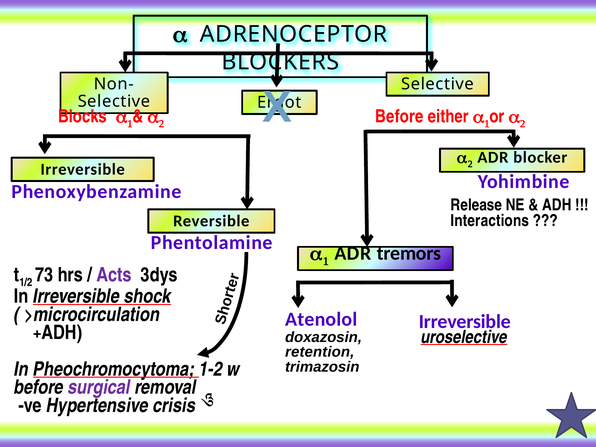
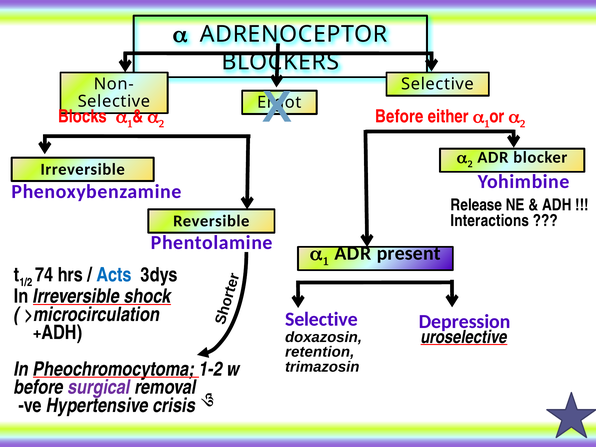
tremors: tremors -> present (409, 253)
73: 73 -> 74 (44, 275)
Acts colour: purple -> blue (114, 275)
Atenolol: Atenolol -> Selective (321, 319)
Irreversible: Irreversible -> Depression (465, 322)
